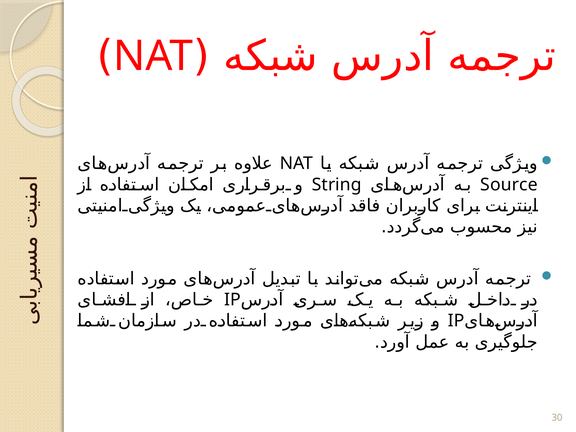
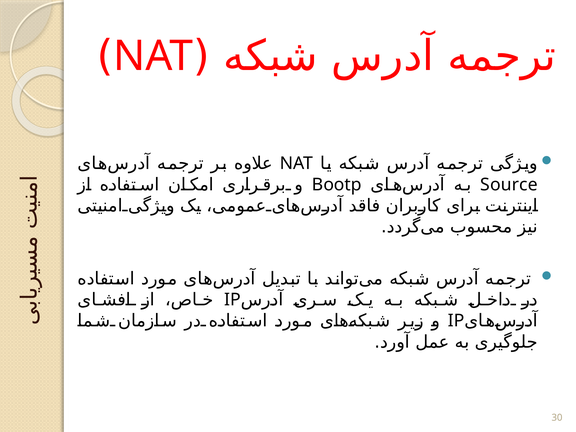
String: String -> Bootp (337, 185)
